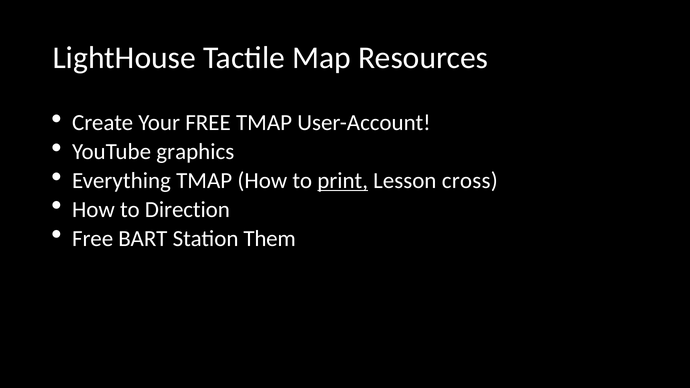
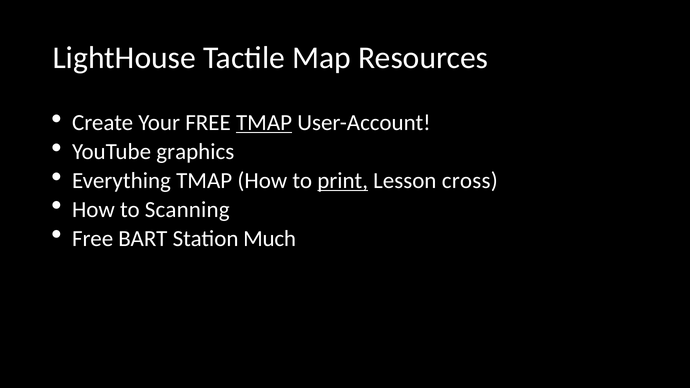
TMAP underline: none -> present (264, 123)
Direction: Direction -> Scanning (187, 210)
Them: Them -> Much (270, 239)
